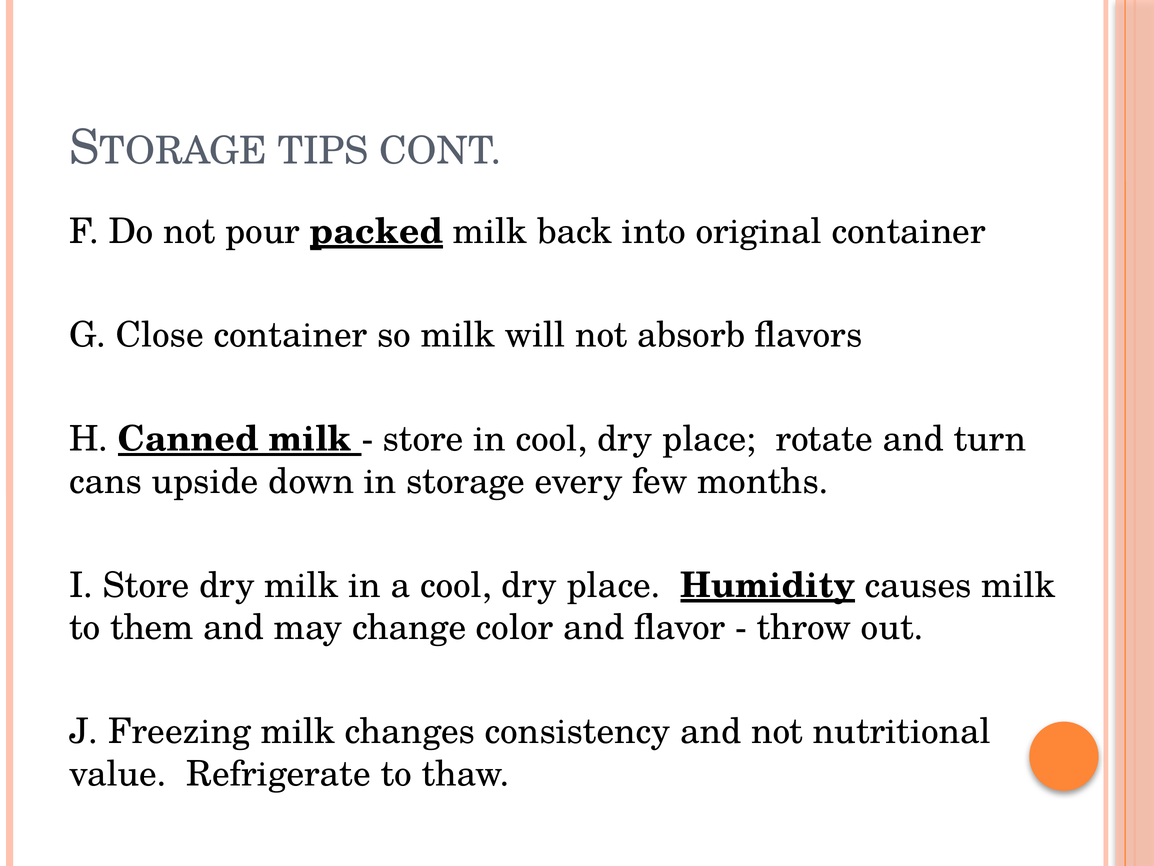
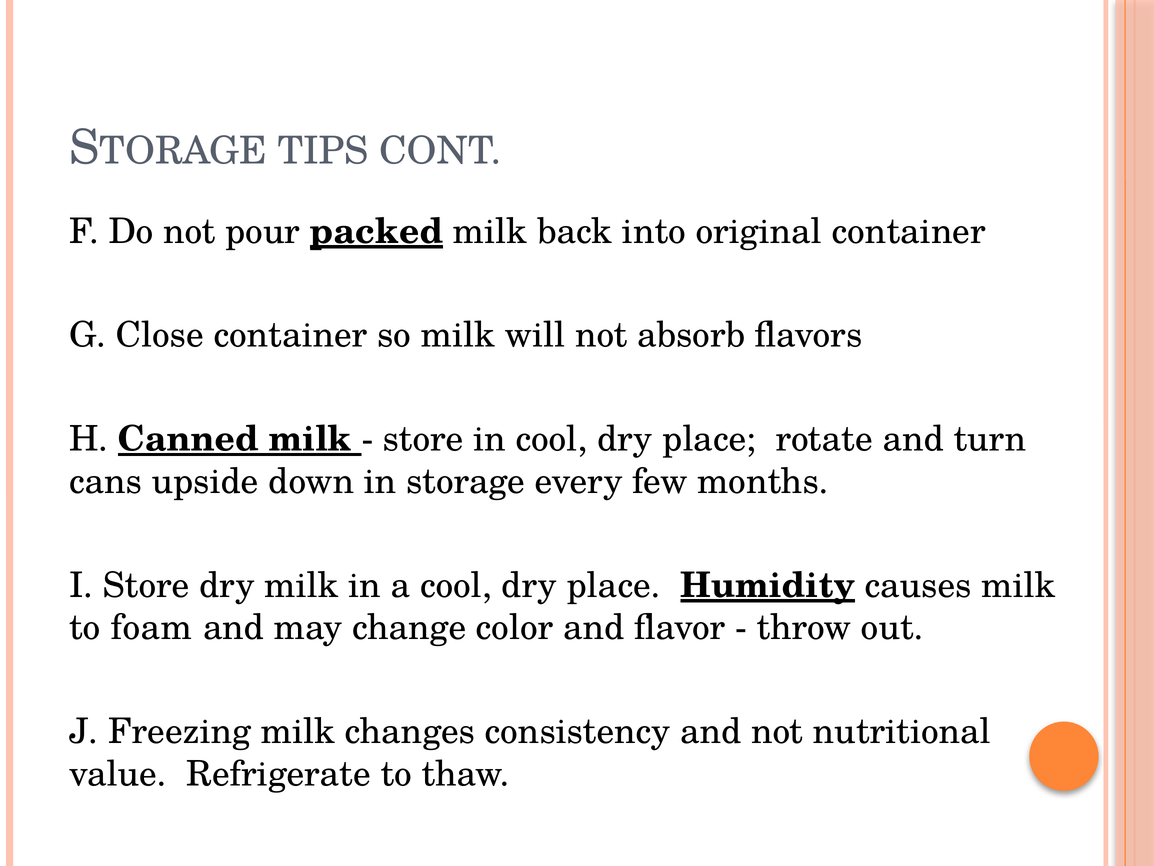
them: them -> foam (152, 627)
